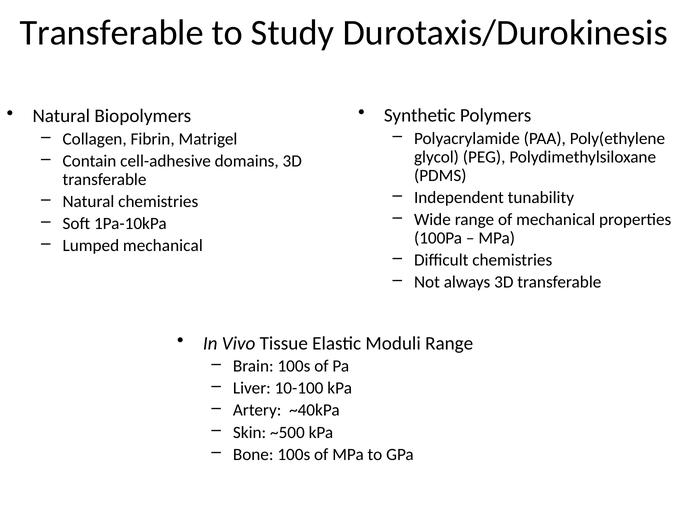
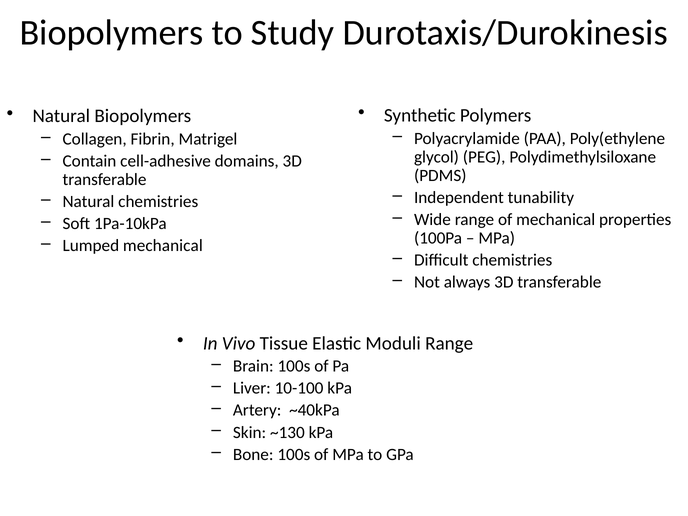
Transferable: Transferable -> Biopolymers (112, 33)
~500: ~500 -> ~130 (287, 432)
